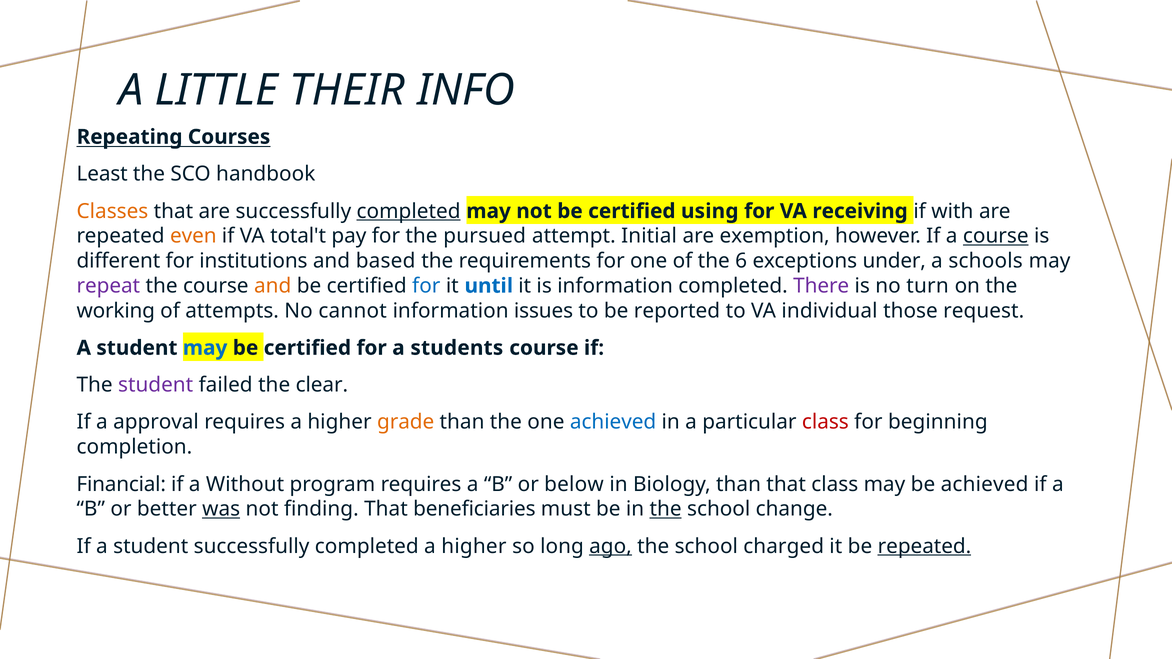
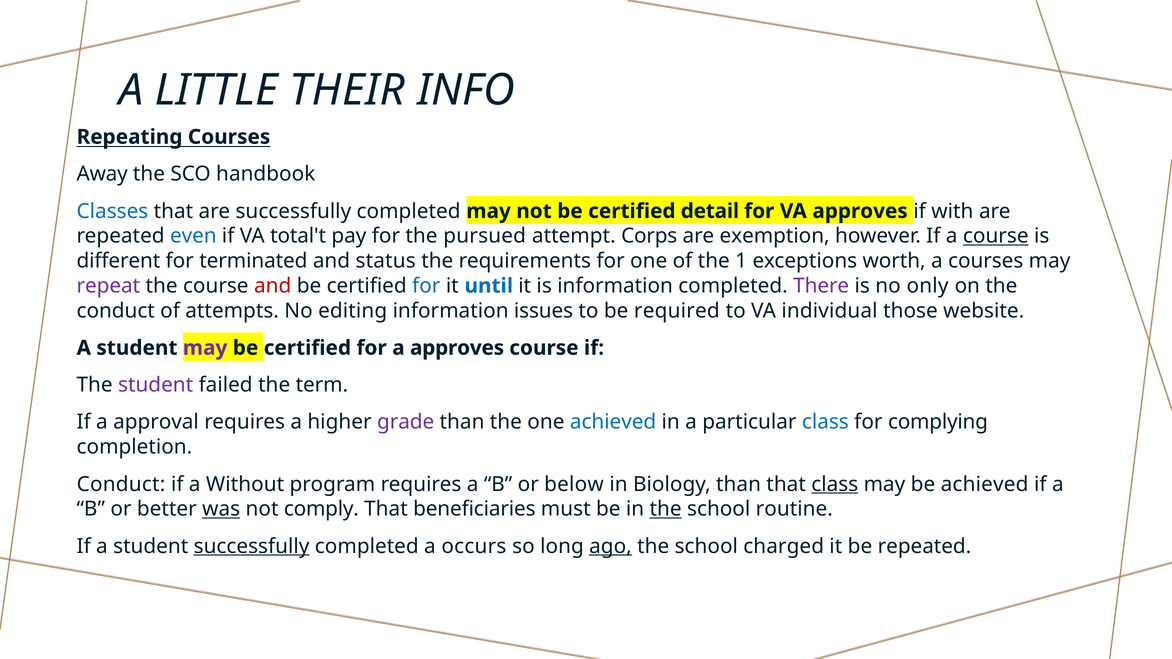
Least: Least -> Away (102, 174)
Classes colour: orange -> blue (112, 211)
completed underline: present -> none (409, 211)
using: using -> detail (710, 211)
VA receiving: receiving -> approves (860, 211)
even colour: orange -> blue (193, 236)
Initial: Initial -> Corps (649, 236)
institutions: institutions -> terminated (253, 261)
based: based -> status (386, 261)
6: 6 -> 1 (741, 261)
under: under -> worth (894, 261)
a schools: schools -> courses (986, 261)
and colour: orange -> red (273, 286)
turn: turn -> only (928, 286)
working: working -> conduct (116, 311)
cannot: cannot -> editing (353, 311)
reported: reported -> required (677, 311)
request: request -> website (984, 311)
may colour: blue -> purple (205, 348)
a students: students -> approves (457, 348)
clear: clear -> term (322, 385)
grade colour: orange -> purple (406, 422)
class colour: red -> blue (825, 422)
beginning: beginning -> complying (938, 422)
Financial: Financial -> Conduct (121, 484)
class underline: none -> present (835, 484)
finding: finding -> comply (321, 509)
change: change -> routine (794, 509)
successfully underline: none -> present (252, 546)
completed a higher: higher -> occurs (474, 546)
repeated underline: present -> none (924, 546)
